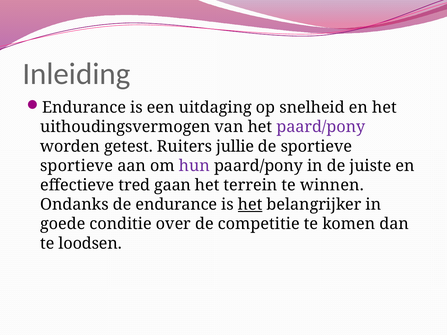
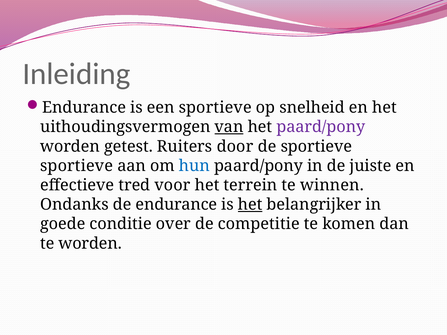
een uitdaging: uitdaging -> sportieve (215, 108)
van underline: none -> present (229, 127)
jullie: jullie -> door (235, 146)
hun colour: purple -> blue (194, 166)
gaan: gaan -> voor (172, 185)
te loodsen: loodsen -> worden (90, 244)
